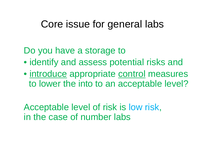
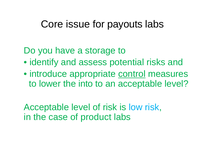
general: general -> payouts (125, 24)
introduce underline: present -> none (48, 74)
number: number -> product (96, 117)
